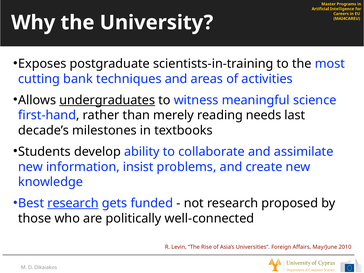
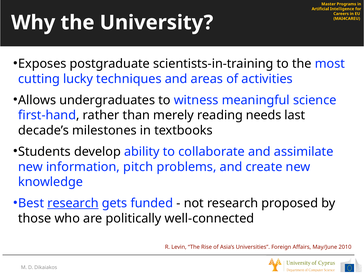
bank: bank -> lucky (78, 79)
undergraduates underline: present -> none (107, 100)
insist: insist -> pitch (138, 167)
